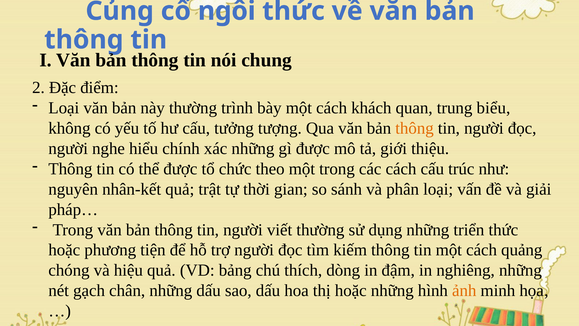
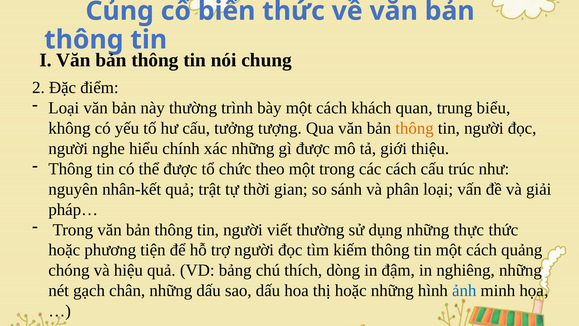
ngôi: ngôi -> biến (227, 11)
triển: triển -> thực (469, 230)
ảnh colour: orange -> blue (464, 290)
